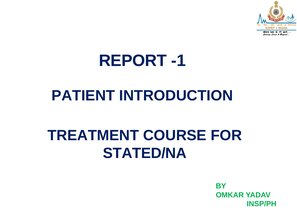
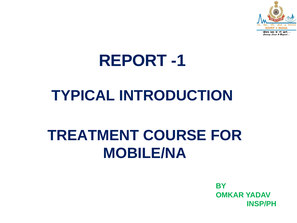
PATIENT: PATIENT -> TYPICAL (83, 96)
STATED/NA: STATED/NA -> MOBILE/NA (145, 153)
